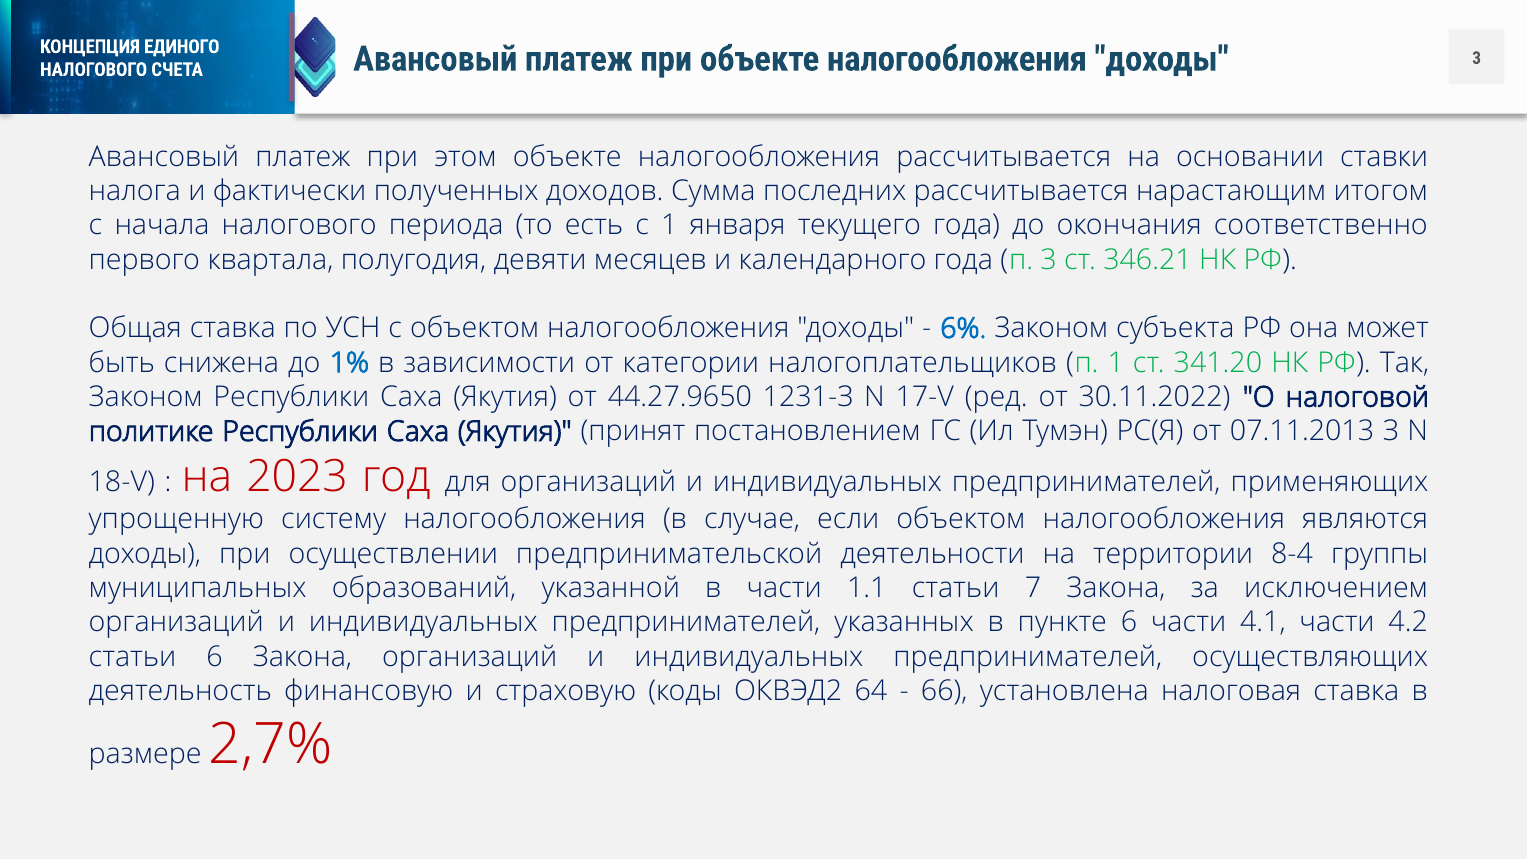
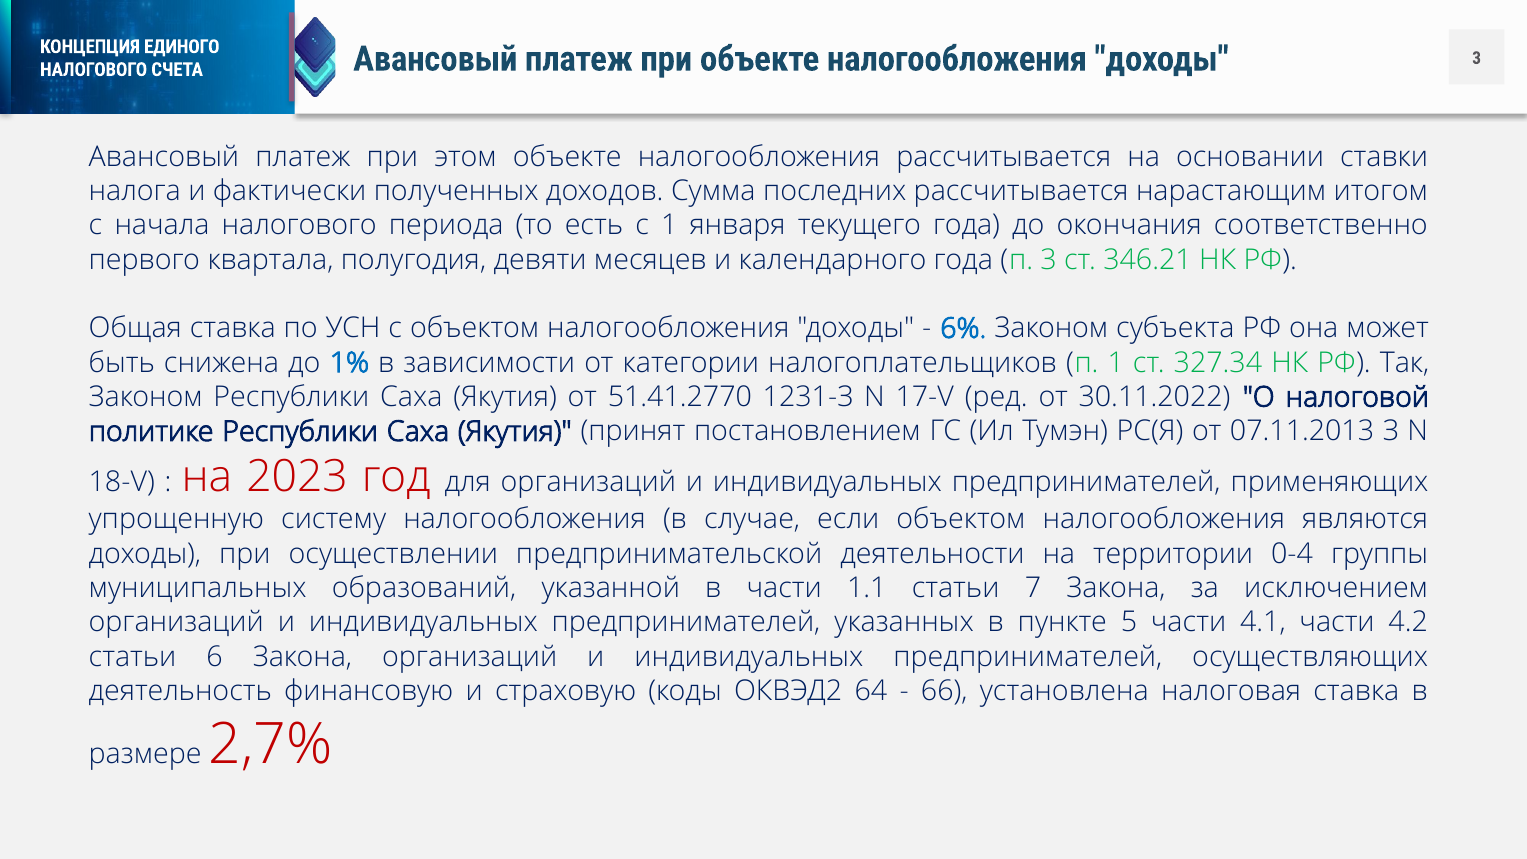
341.20: 341.20 -> 327.34 (1218, 363)
44.27.9650: 44.27.9650 -> 51.41.2770 (680, 397)
8-4: 8-4 -> 0-4 (1292, 554)
пункте 6: 6 -> 5 (1129, 622)
